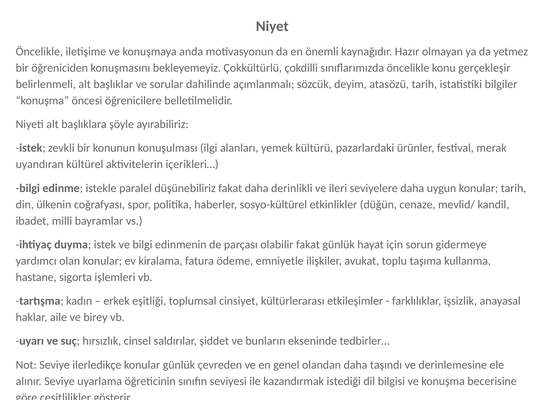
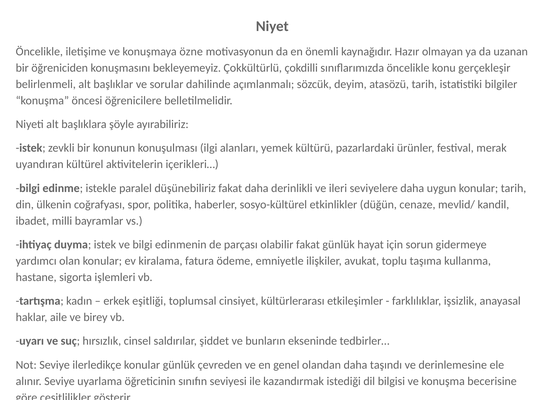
anda: anda -> özne (191, 52)
yetmez: yetmez -> uzanan (511, 52)
